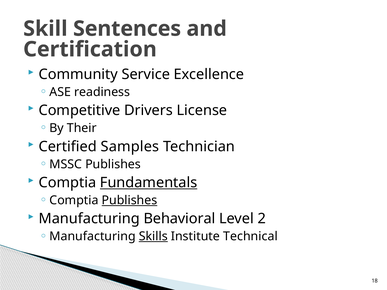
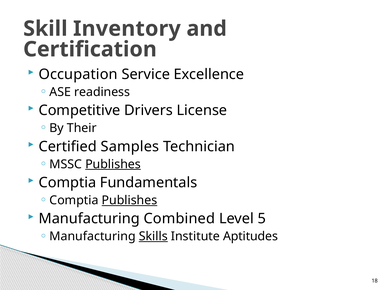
Sentences: Sentences -> Inventory (127, 29)
Community: Community -> Occupation (78, 74)
Publishes underline: none -> present (113, 164)
Fundamentals underline: present -> none (149, 183)
Behavioral: Behavioral -> Combined (179, 219)
2: 2 -> 5 (262, 219)
Technical: Technical -> Aptitudes (251, 237)
